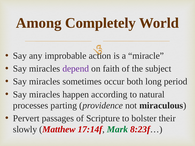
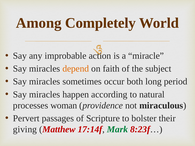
depend colour: purple -> orange (76, 69)
parting: parting -> woman (64, 106)
slowly: slowly -> giving (25, 130)
